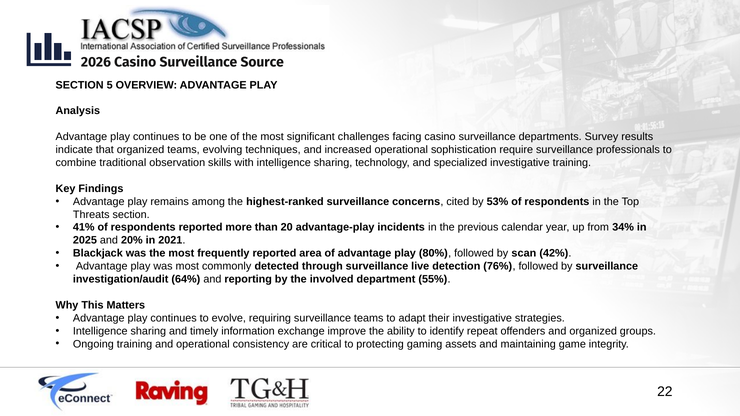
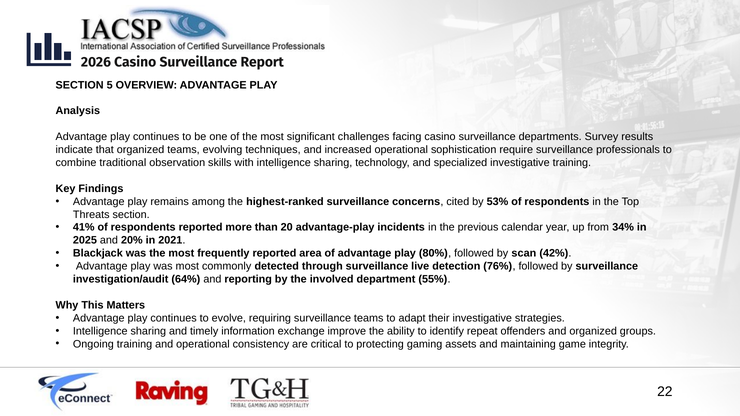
Source: Source -> Report (262, 62)
